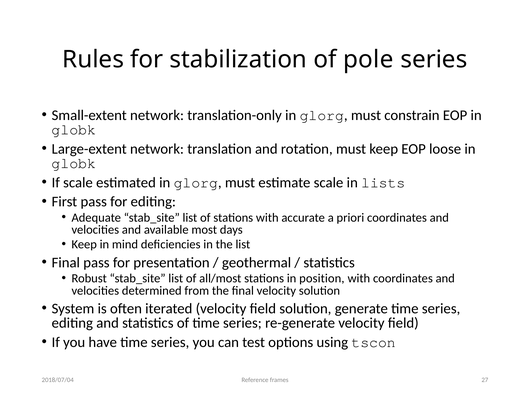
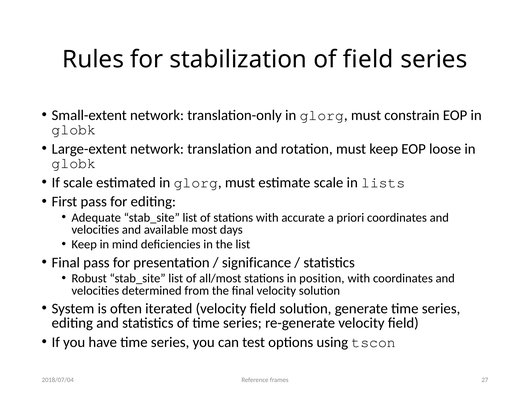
of pole: pole -> field (368, 59)
geothermal: geothermal -> significance (257, 262)
